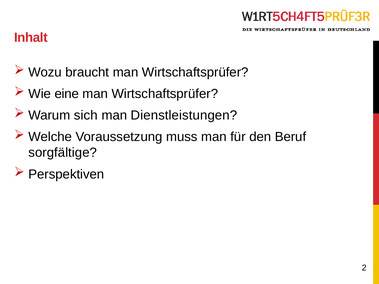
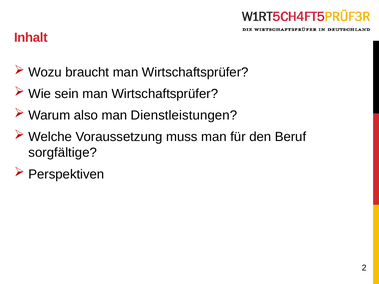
eine: eine -> sein (67, 94)
sich: sich -> also (86, 115)
